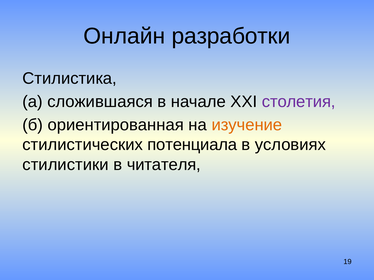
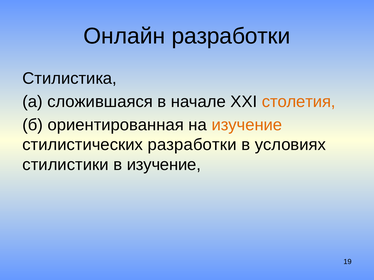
столетия colour: purple -> orange (299, 102)
стилистических потенциала: потенциала -> разработки (192, 145)
в читателя: читателя -> изучение (164, 165)
